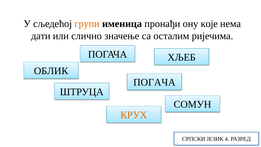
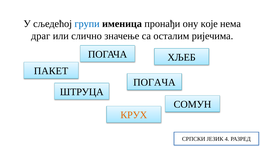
групи colour: orange -> blue (87, 24)
дати: дати -> драг (41, 36)
ОБЛИК: ОБЛИК -> ПАКЕТ (51, 71)
